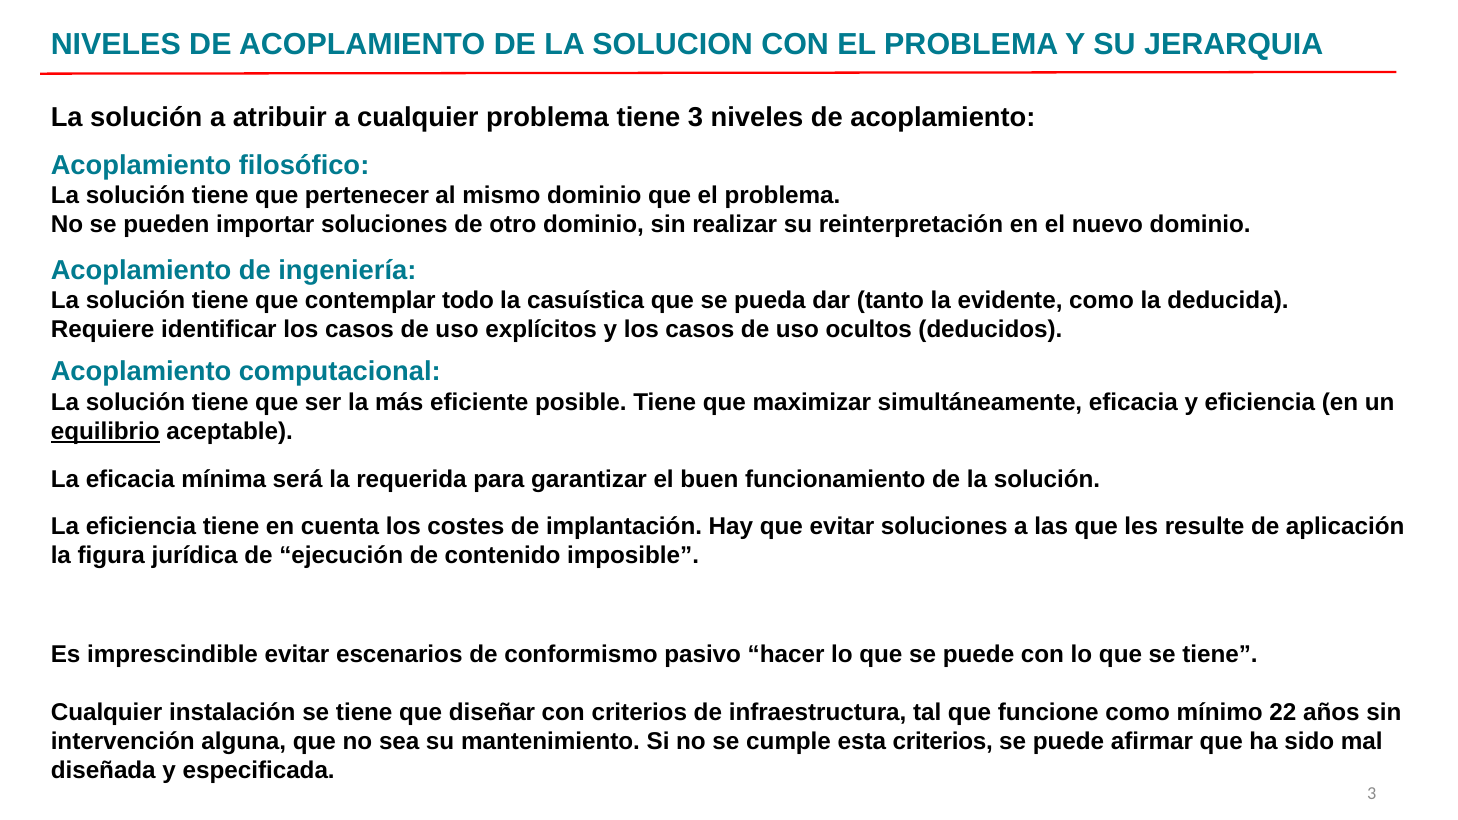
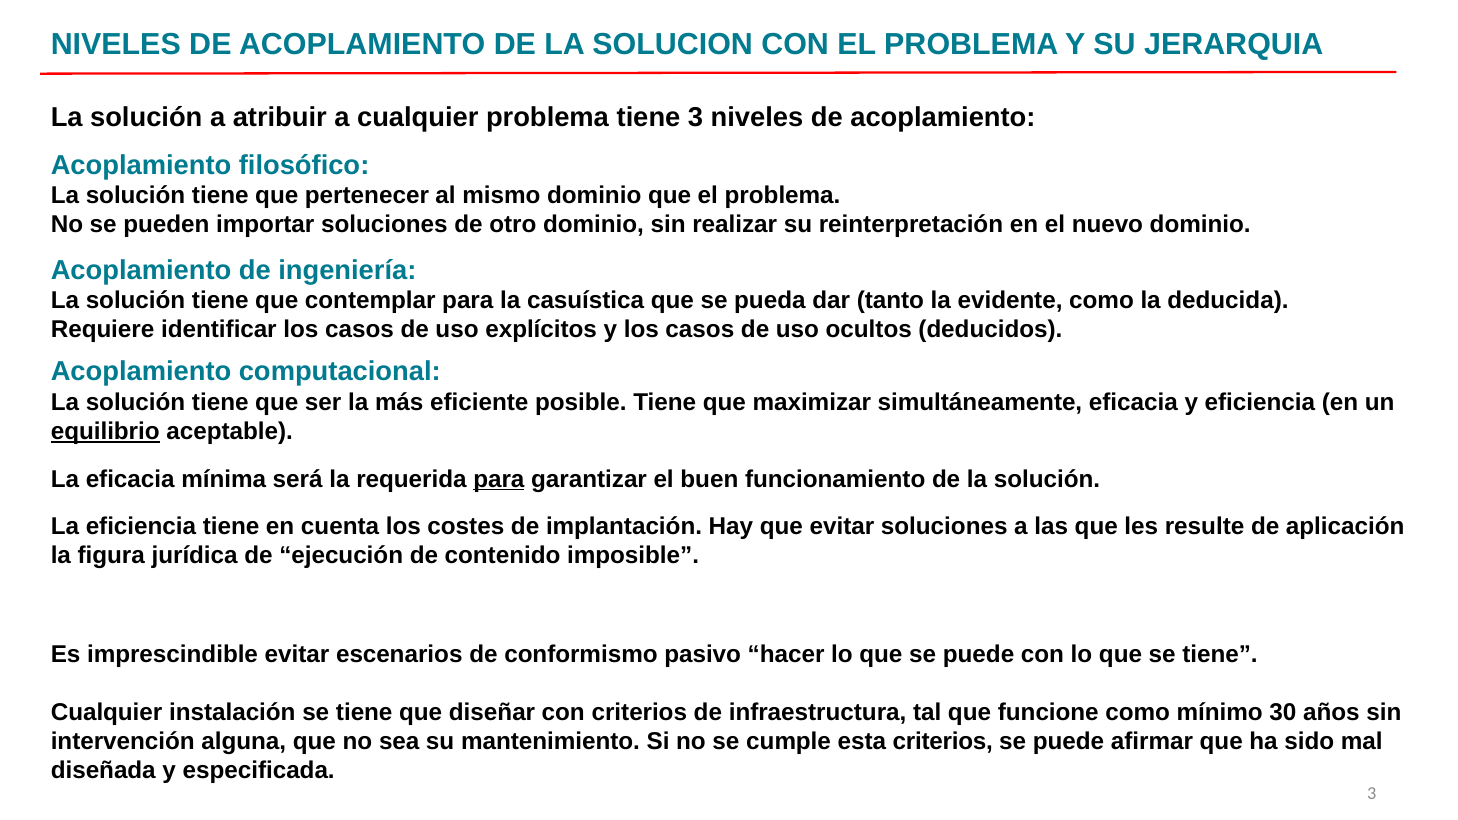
contemplar todo: todo -> para (468, 301)
para underline: none -> present (499, 479)
22: 22 -> 30 (1283, 712)
